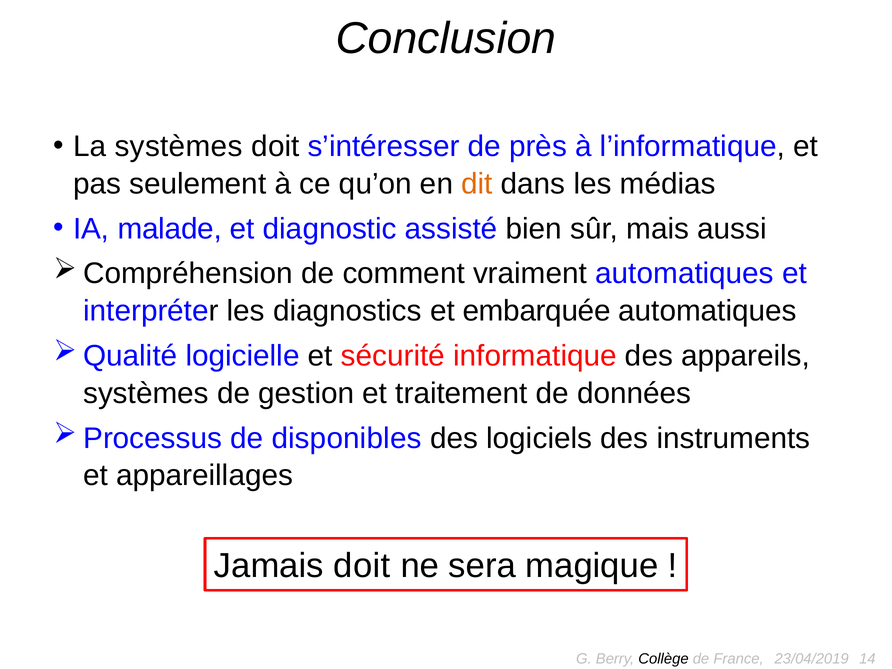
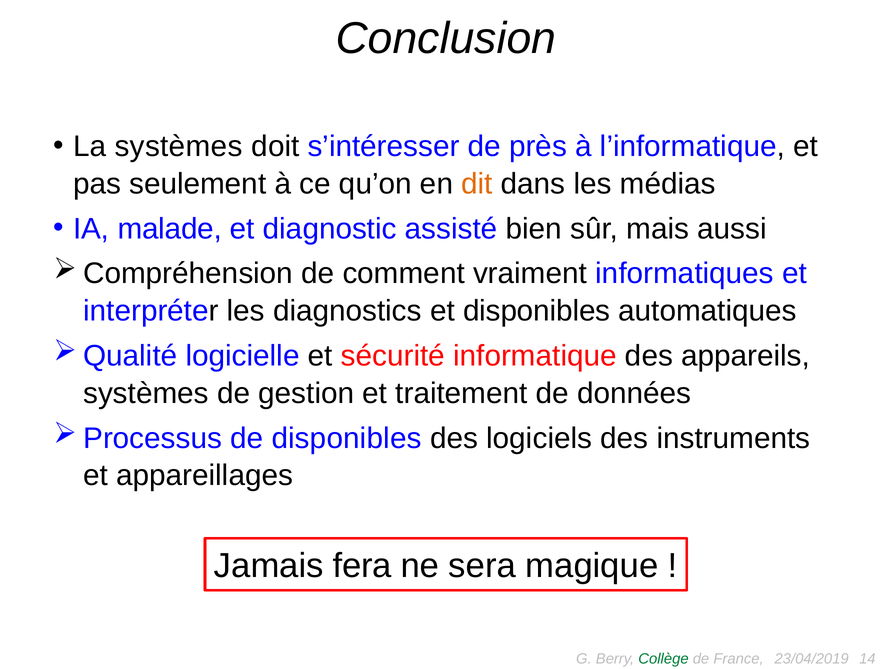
vraiment automatiques: automatiques -> informatiques (685, 274)
et embarquée: embarquée -> disponibles (537, 311)
Jamais doit: doit -> fera (362, 566)
Collège colour: black -> green (664, 659)
